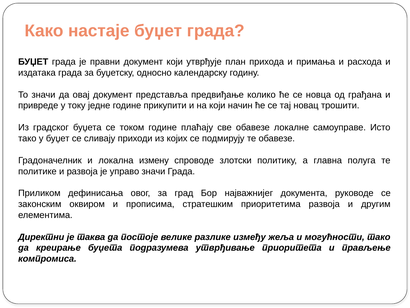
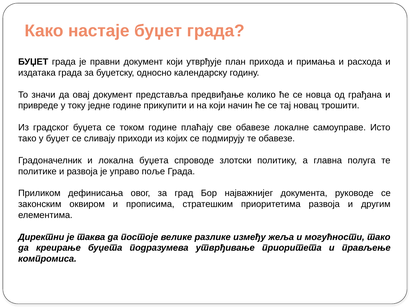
локална измену: измену -> буџета (154, 160)
управо значи: значи -> поље (153, 171)
